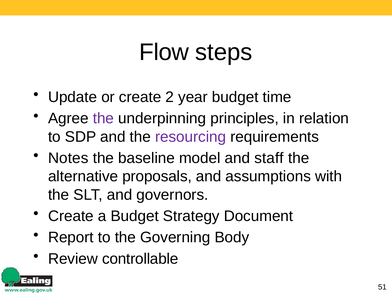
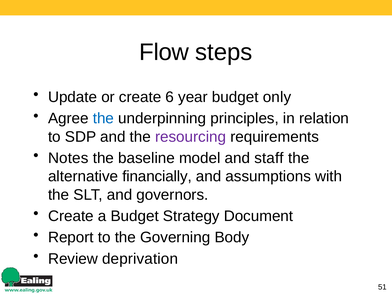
2: 2 -> 6 (170, 97)
time: time -> only (277, 97)
the colour: purple -> blue (103, 118)
proposals: proposals -> financially (157, 176)
controllable: controllable -> deprivation (140, 259)
